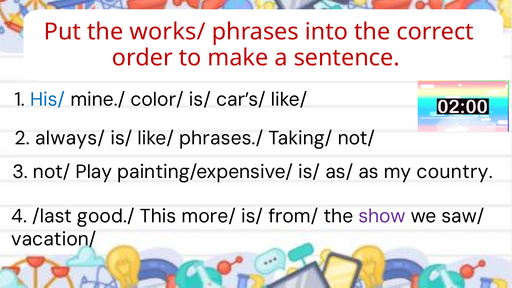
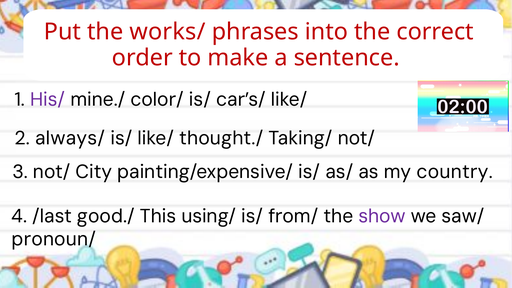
His/ colour: blue -> purple (48, 99)
phrases./: phrases./ -> thought./ (221, 138)
Play: Play -> City (94, 172)
more/: more/ -> using/ (209, 216)
vacation/: vacation/ -> pronoun/ (54, 239)
